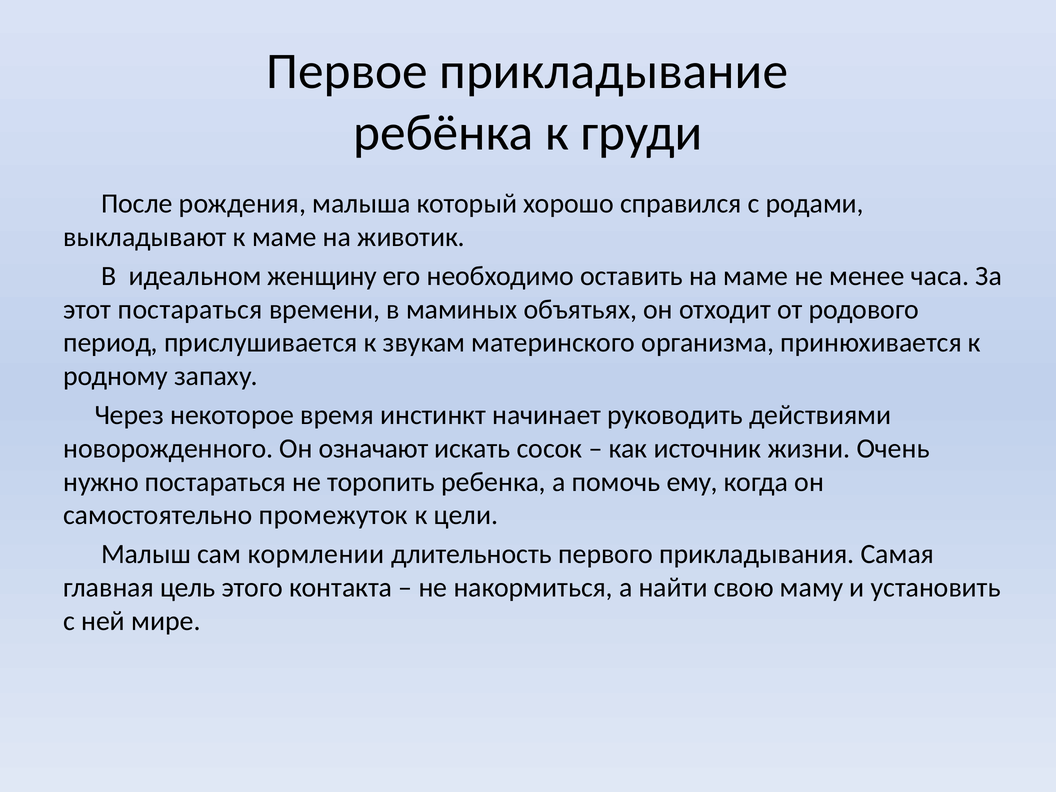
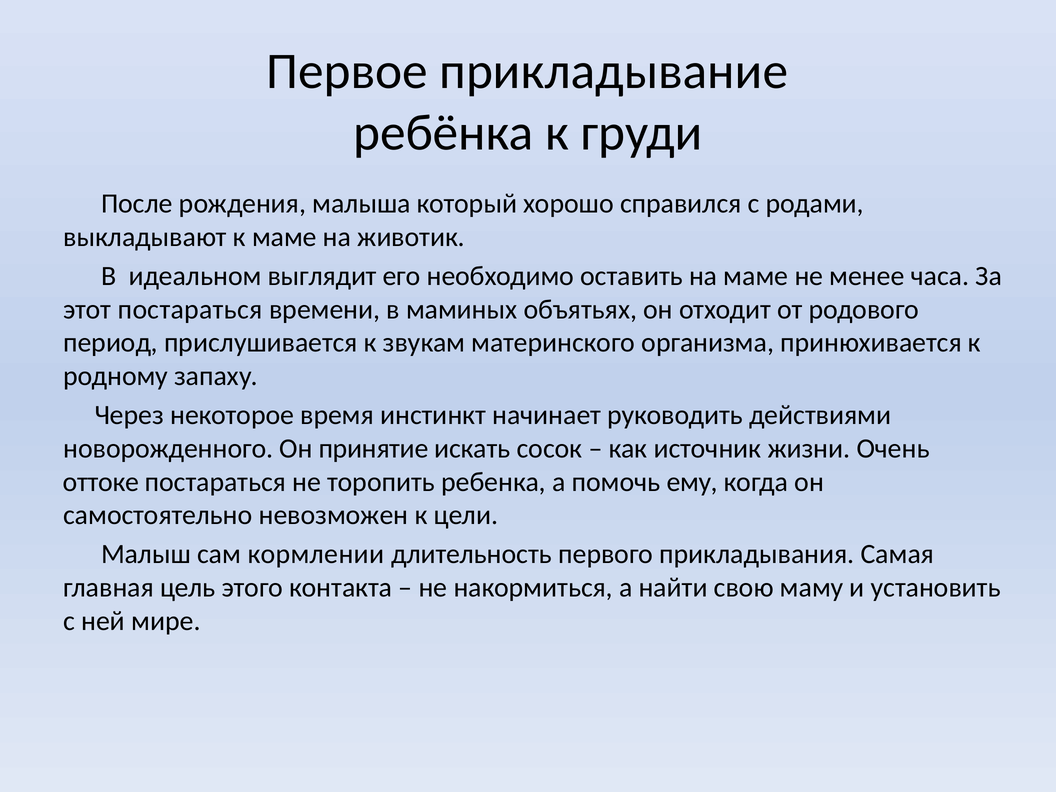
женщину: женщину -> выглядит (322, 276)
означают: означают -> принятие (374, 449)
нужно: нужно -> оттоке (101, 482)
промежуток: промежуток -> невозможен (333, 515)
